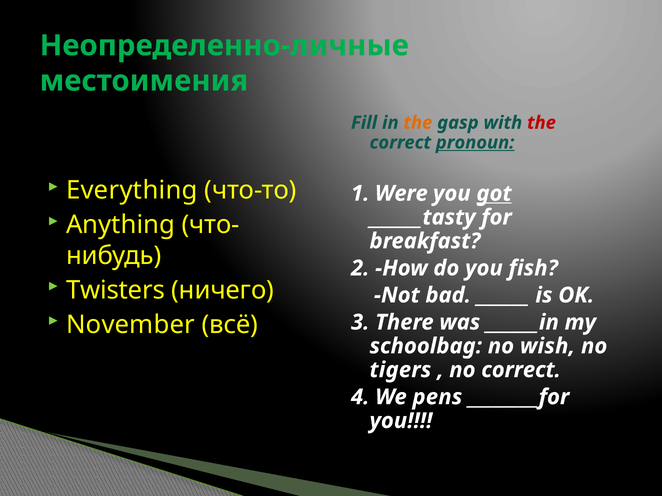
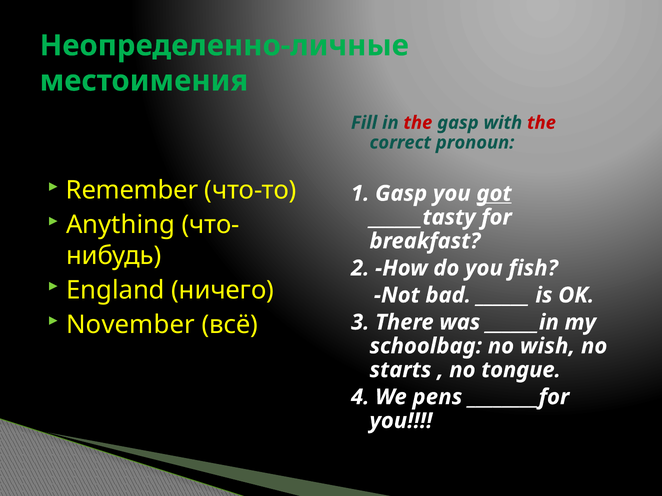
the colour: orange -> red (418, 123)
pronoun underline: present -> none (475, 143)
Everything: Everything -> Remember (132, 191)
1 Were: Were -> Gasp (401, 194)
Twisters: Twisters -> England (115, 290)
tigers: tigers -> starts (400, 370)
no correct: correct -> tongue (521, 370)
